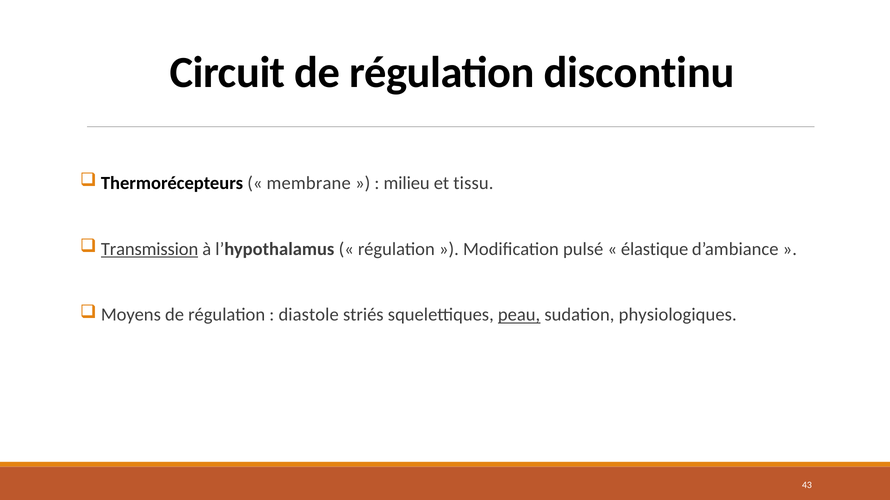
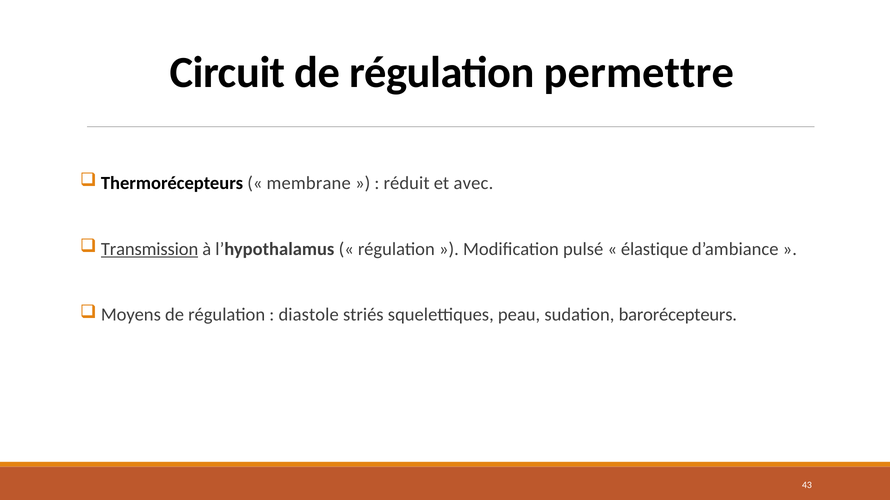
discontinu: discontinu -> permettre (639, 73)
milieu: milieu -> réduit (407, 183)
tissu: tissu -> avec (473, 183)
peau underline: present -> none (519, 315)
physiologiques: physiologiques -> barorécepteurs (678, 315)
